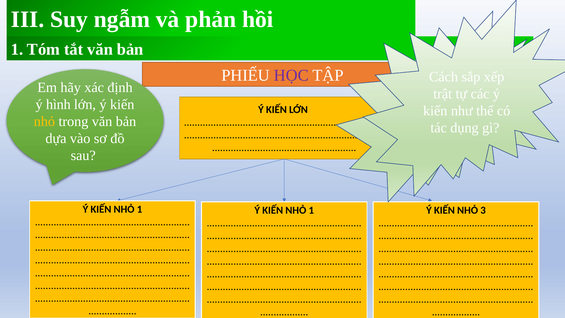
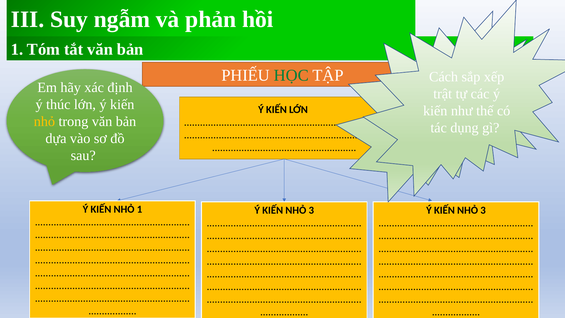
HỌC colour: purple -> green (291, 75)
hình: hình -> thúc (58, 104)
1: 1 -> 3 (311, 210)
